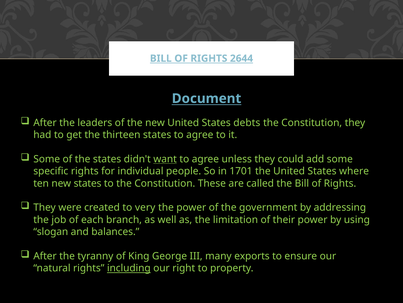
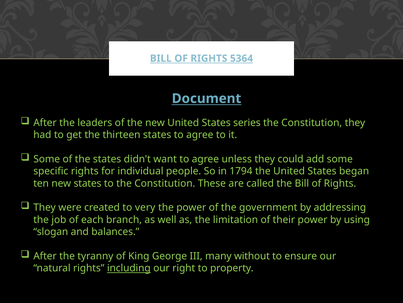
2644: 2644 -> 5364 (242, 58)
debts: debts -> series (247, 122)
want underline: present -> none (165, 159)
1701: 1701 -> 1794 (241, 171)
where: where -> began (354, 171)
exports: exports -> without (252, 255)
